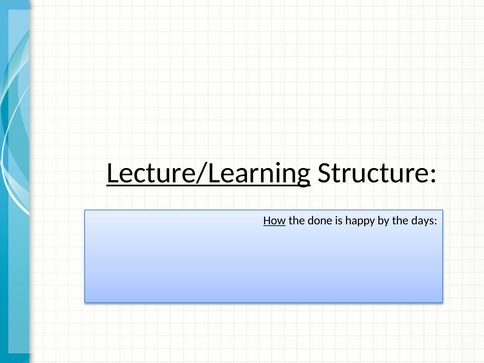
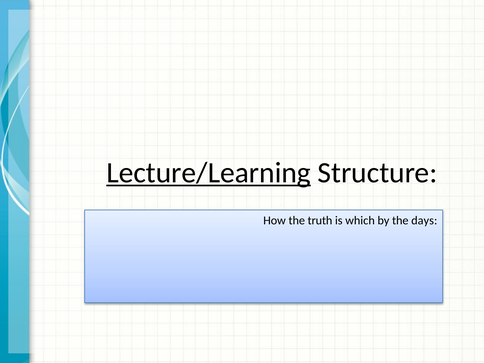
How underline: present -> none (275, 220)
done: done -> truth (320, 220)
happy: happy -> which (360, 220)
